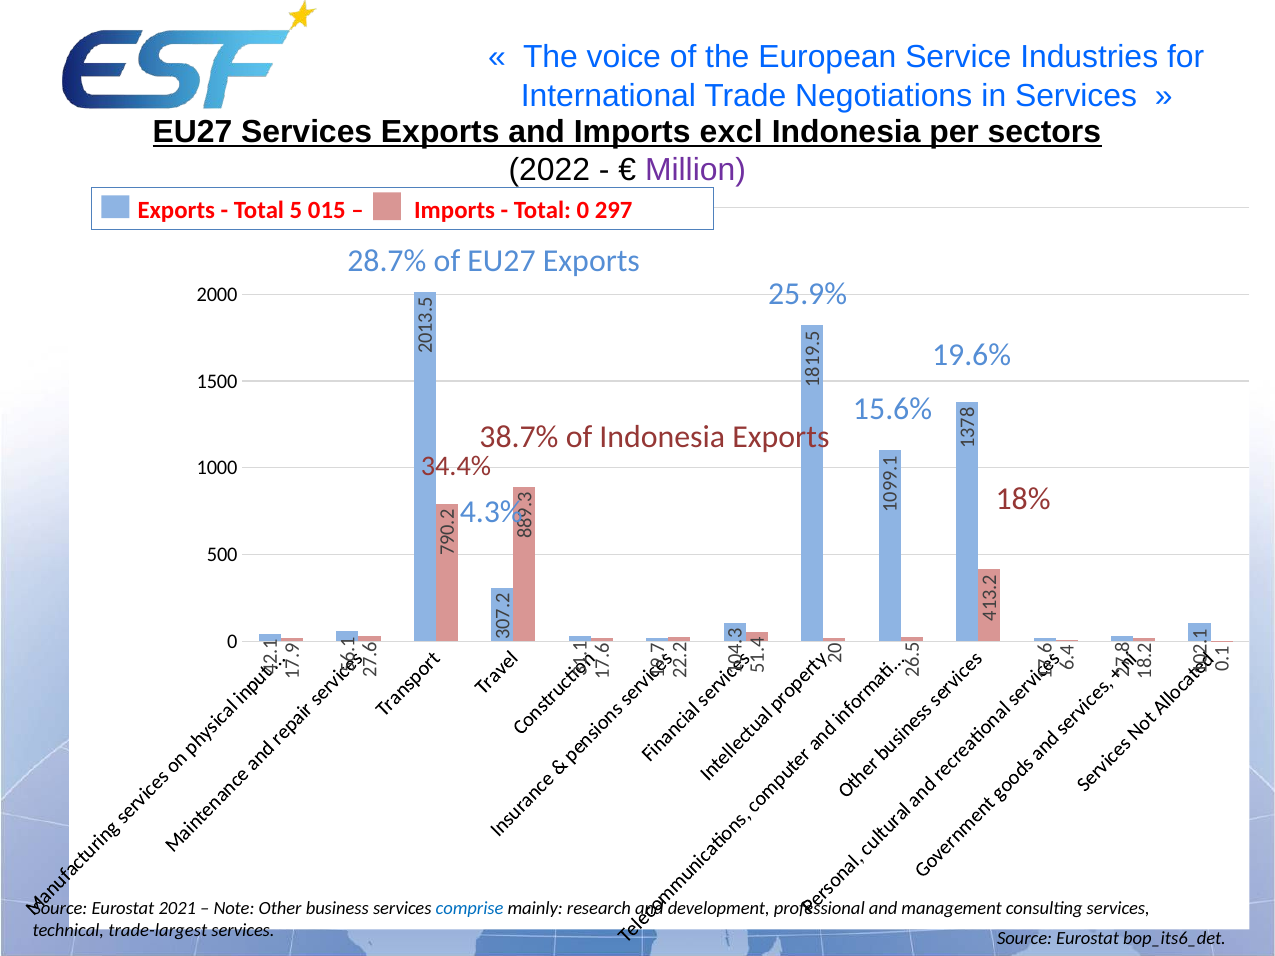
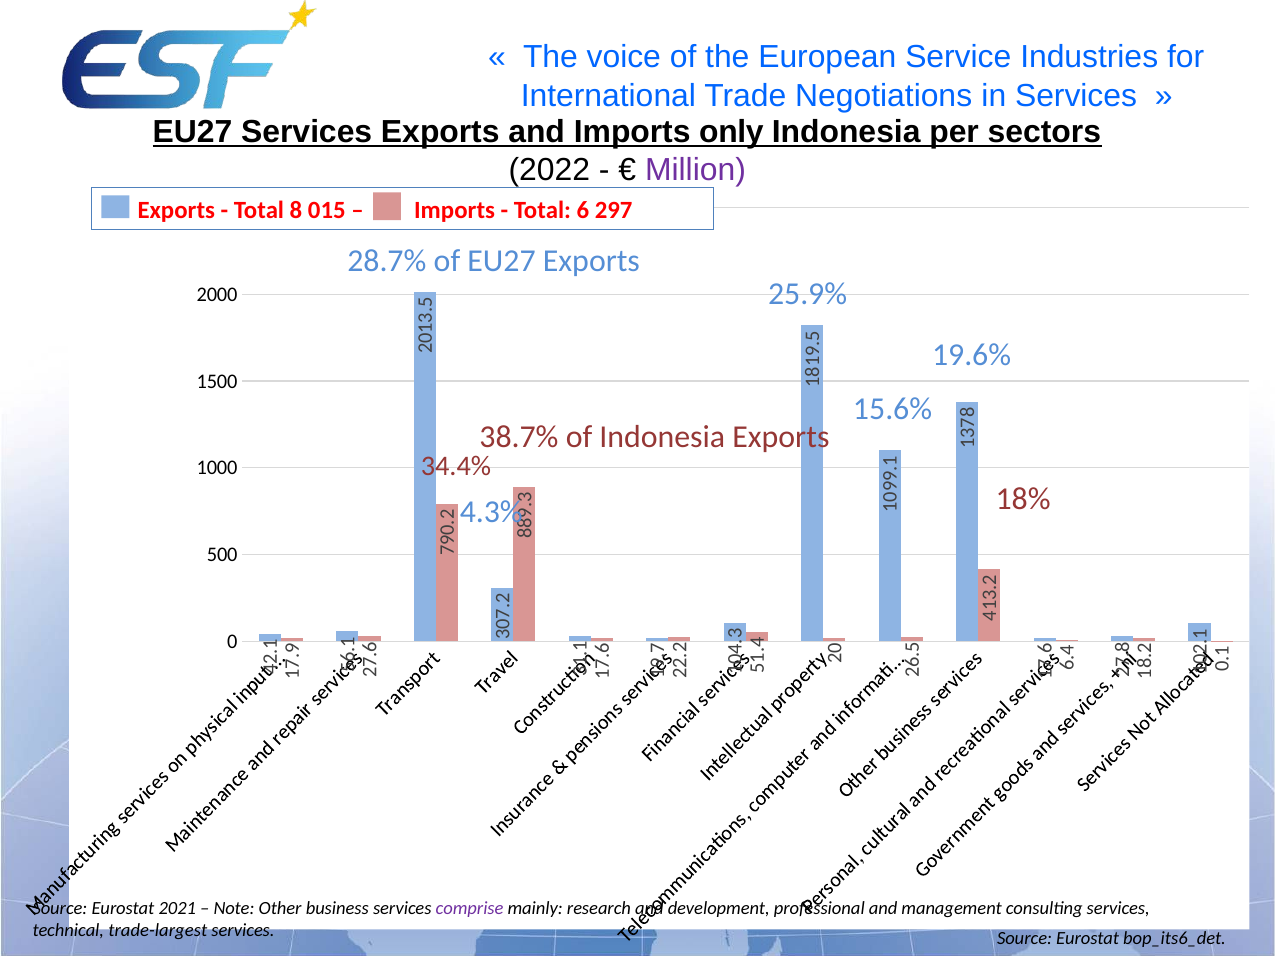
excl: excl -> only (731, 132)
Total 5: 5 -> 8 (296, 210)
Total 0: 0 -> 6 (583, 210)
comprise colour: blue -> purple (470, 908)
